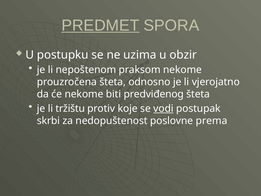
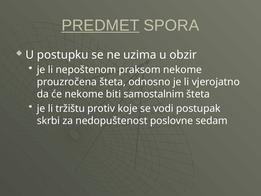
predviđenog: predviđenog -> samostalnim (154, 94)
vodi underline: present -> none (163, 108)
prema: prema -> sedam (212, 121)
